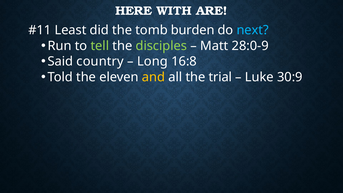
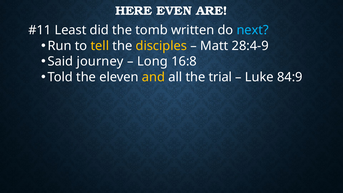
WITH: WITH -> EVEN (174, 11)
burden: burden -> written (193, 30)
tell colour: light green -> yellow (100, 46)
disciples colour: light green -> yellow (161, 46)
28:0-9: 28:0-9 -> 28:4-9 (250, 46)
country: country -> journey (100, 61)
30:9: 30:9 -> 84:9 (290, 77)
